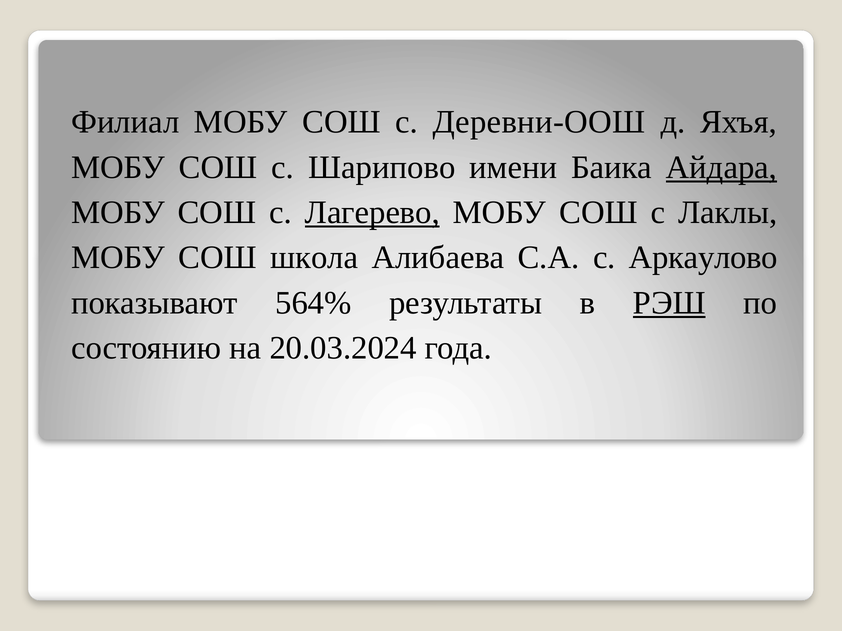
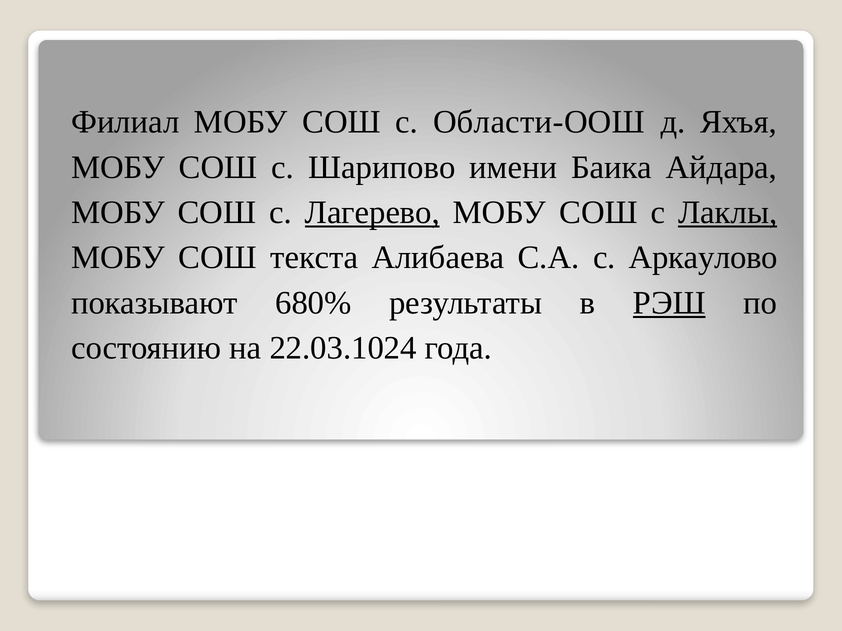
Деревни-ООШ: Деревни-ООШ -> Области-ООШ (539, 122)
Айдара underline: present -> none (721, 167)
Лаклы underline: none -> present (728, 213)
школа: школа -> текста (314, 258)
564%: 564% -> 680% (313, 303)
20.03.2024: 20.03.2024 -> 22.03.1024 (343, 348)
